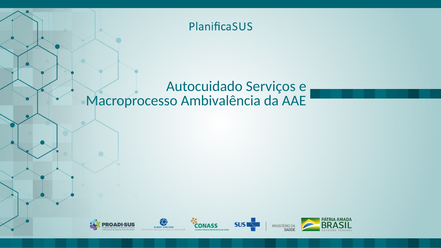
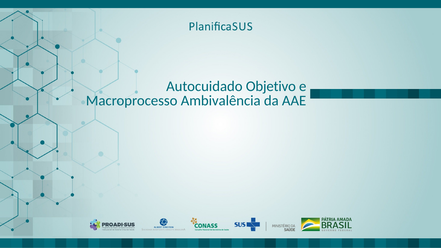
Serviços: Serviços -> Objetivo (271, 86)
